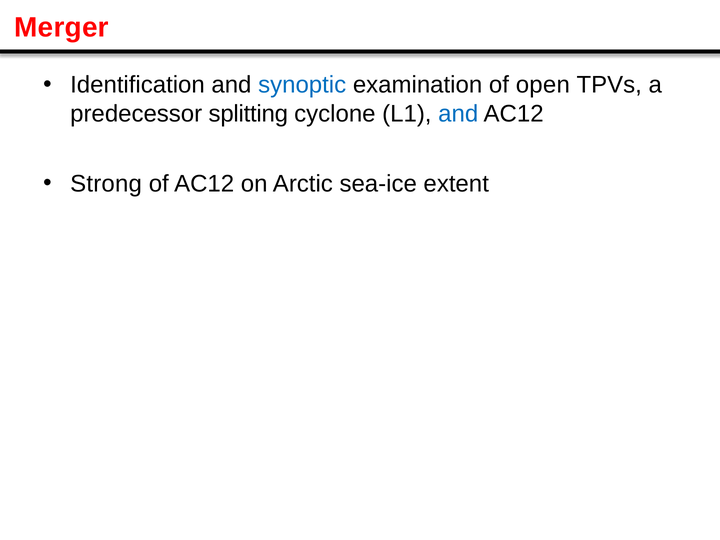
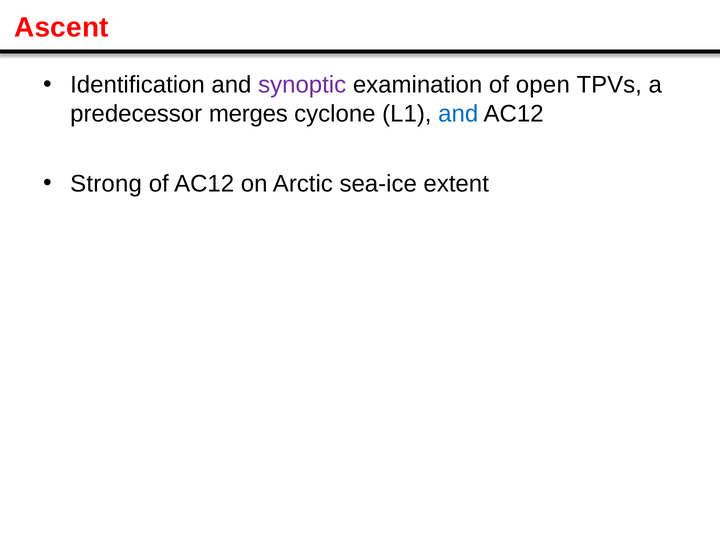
Merger: Merger -> Ascent (61, 28)
synoptic colour: blue -> purple (302, 85)
splitting: splitting -> merges (248, 114)
